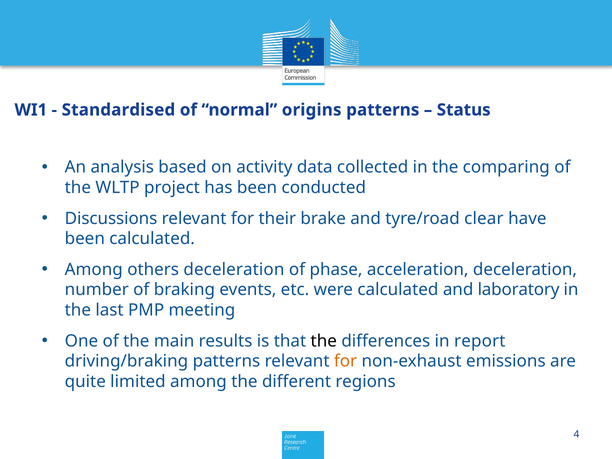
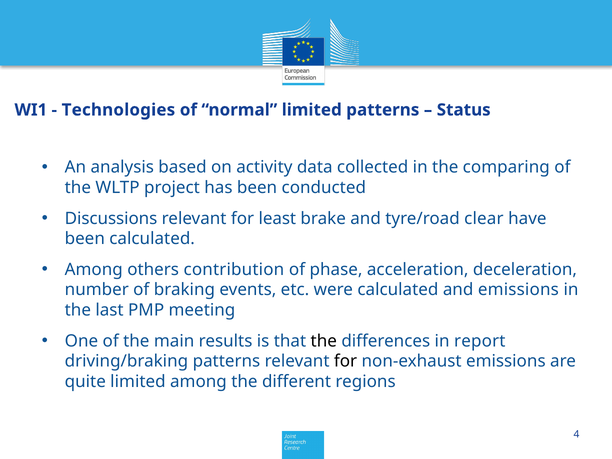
Standardised: Standardised -> Technologies (118, 110)
normal origins: origins -> limited (312, 110)
their: their -> least (277, 218)
others deceleration: deceleration -> contribution (234, 269)
and laboratory: laboratory -> emissions (518, 290)
for colour: orange -> black (346, 361)
